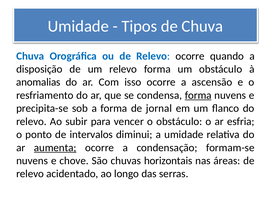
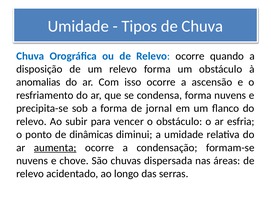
forma underline: present -> none (198, 95)
intervalos: intervalos -> dinâmicas (91, 135)
horizontais: horizontais -> dispersada (168, 161)
